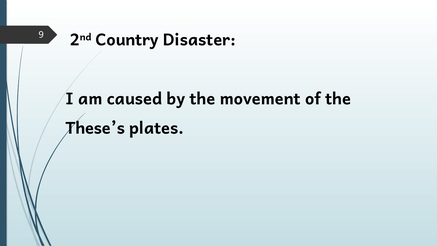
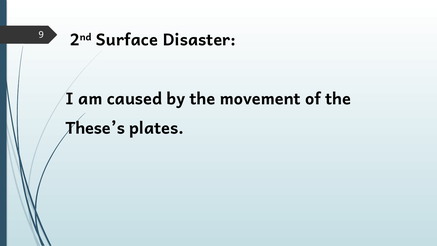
Country: Country -> Surface (127, 40)
